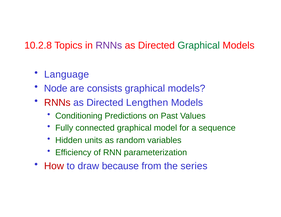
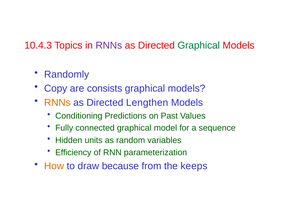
10.2.8: 10.2.8 -> 10.4.3 (38, 45)
Language: Language -> Randomly (67, 74)
Node: Node -> Copy (56, 89)
RNNs colour: red -> orange (57, 103)
How colour: red -> orange (54, 166)
series: series -> keeps (194, 166)
